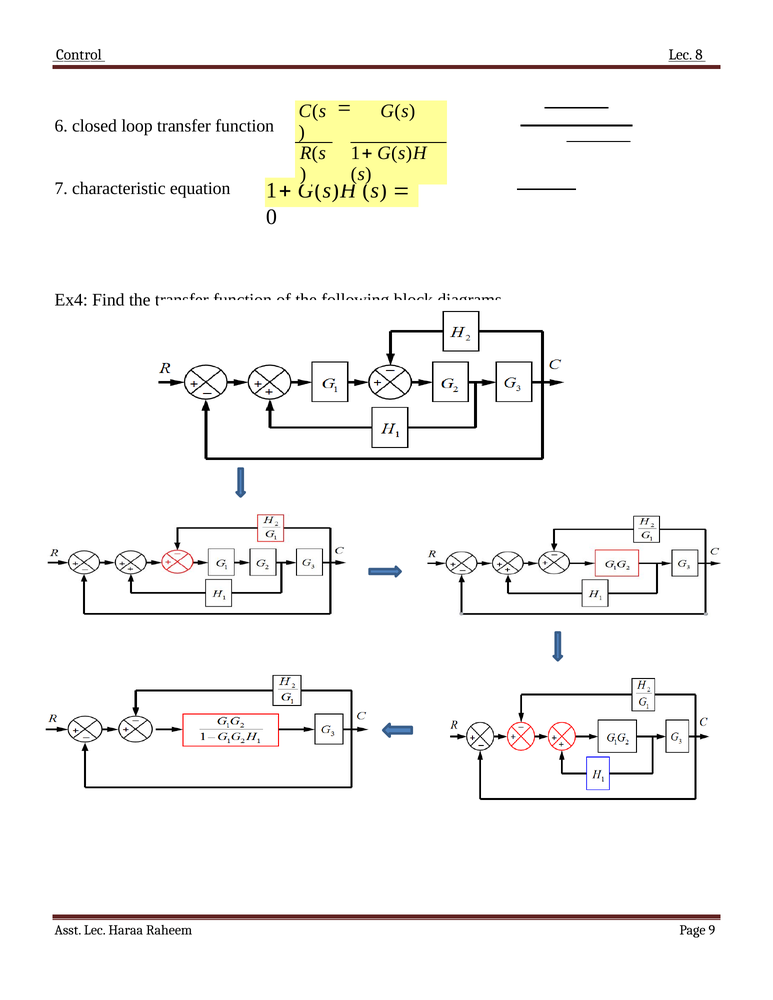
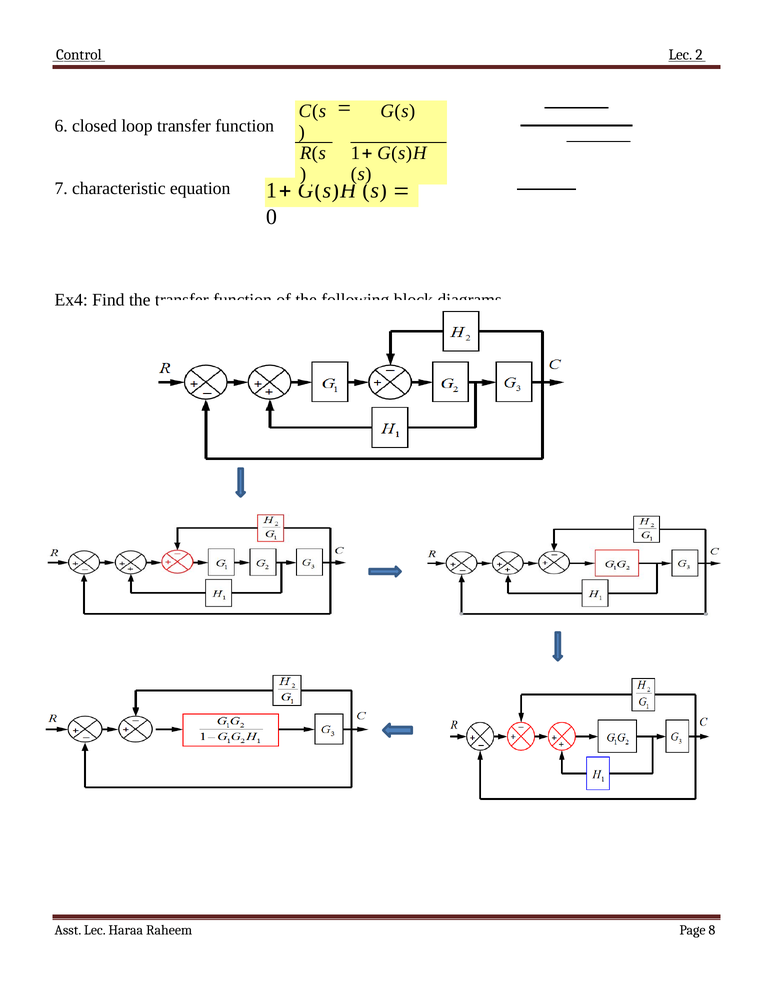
8: 8 -> 2 (699, 55)
9: 9 -> 8 (712, 930)
